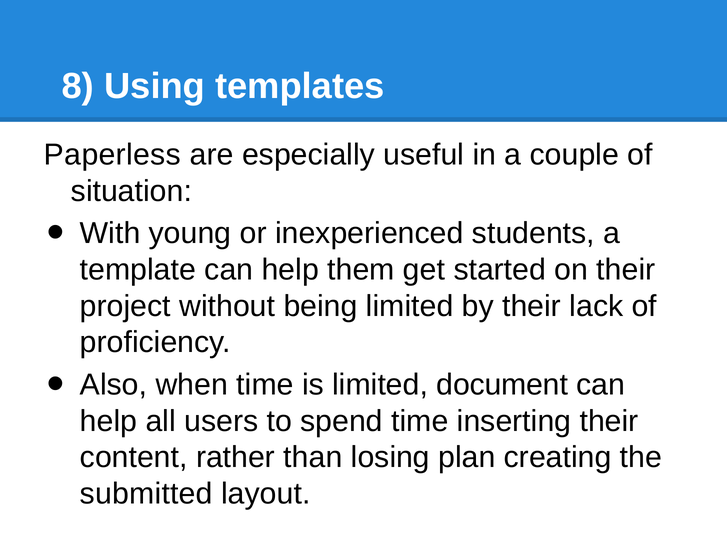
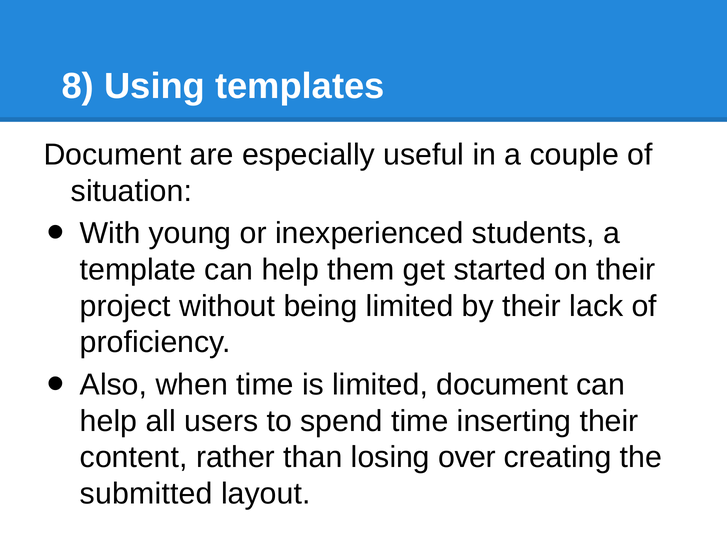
Paperless: Paperless -> Document (113, 155)
plan: plan -> over (467, 458)
